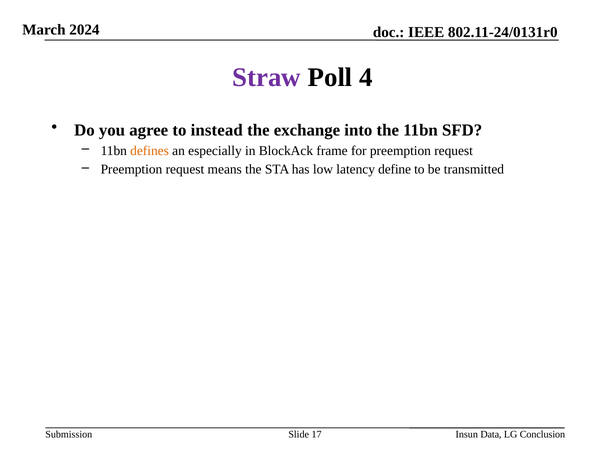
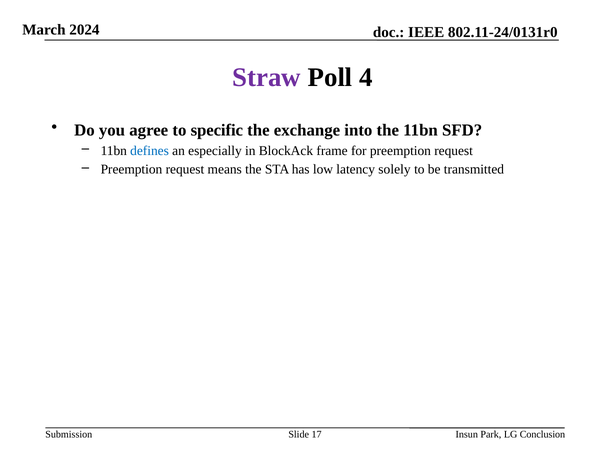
instead: instead -> specific (217, 130)
defines colour: orange -> blue (150, 151)
define: define -> solely (395, 170)
Data: Data -> Park (491, 435)
